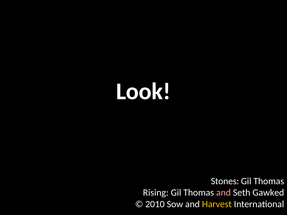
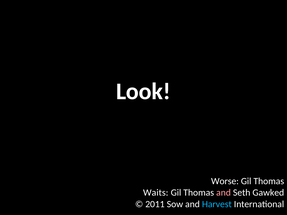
Stones: Stones -> Worse (225, 181)
Rising: Rising -> Waits (156, 193)
2010: 2010 -> 2011 (155, 204)
Harvest colour: yellow -> light blue (217, 204)
